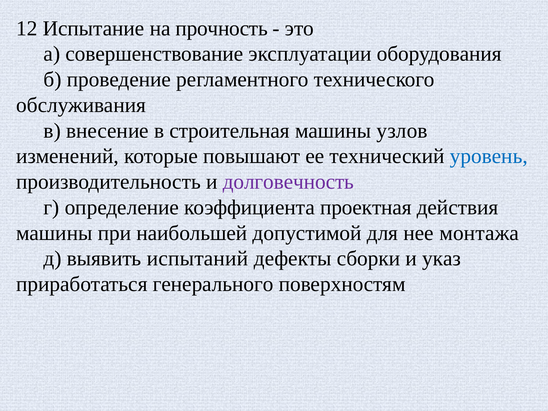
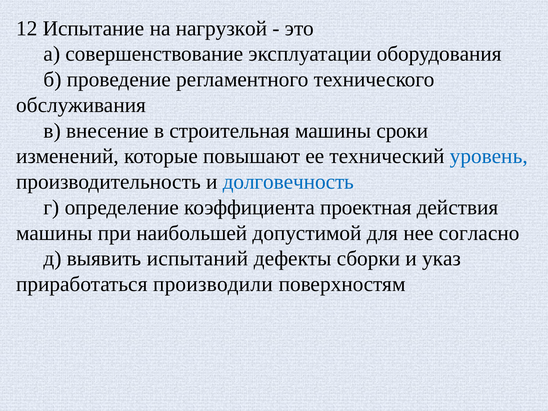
прочность: прочность -> нагрузкой (222, 28)
узлов: узлов -> сроки (402, 131)
долговечность colour: purple -> blue (288, 182)
монтажа: монтажа -> согласно (479, 233)
генерального: генерального -> производили (213, 284)
